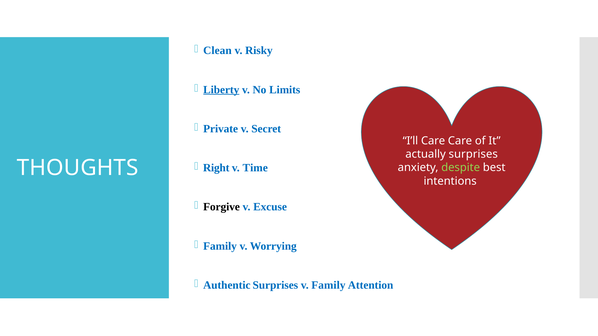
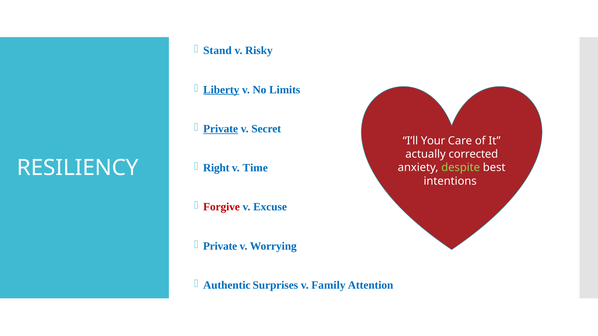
Clean: Clean -> Stand (217, 51)
Private underline: none -> present (221, 129)
I’ll Care: Care -> Your (433, 141)
actually surprises: surprises -> corrected (473, 154)
THOUGHTS: THOUGHTS -> RESILIENCY (78, 168)
Forgive colour: black -> red (222, 207)
Family: Family -> Private (220, 246)
